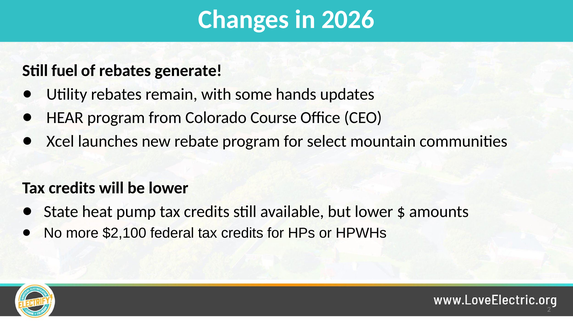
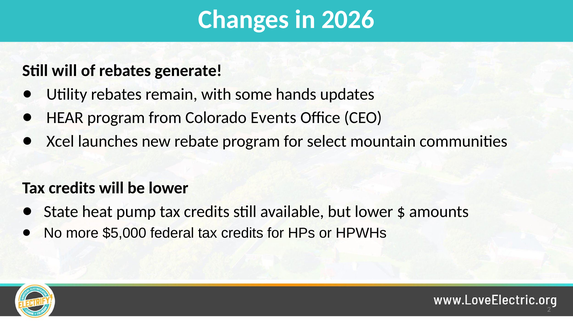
Still fuel: fuel -> will (64, 71)
Course: Course -> Events (273, 117)
$2,100: $2,100 -> $5,000 (124, 232)
